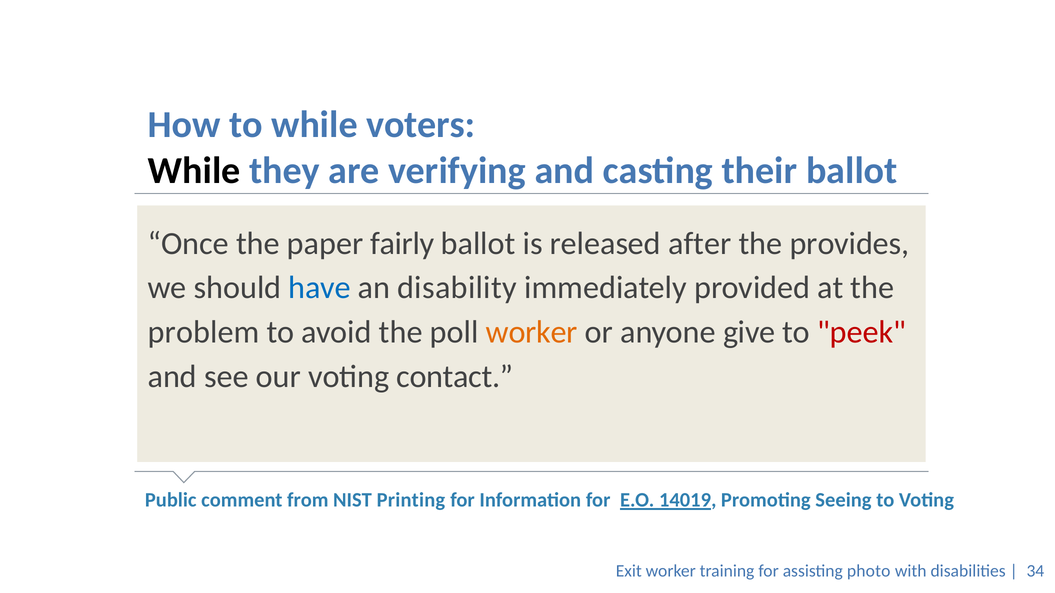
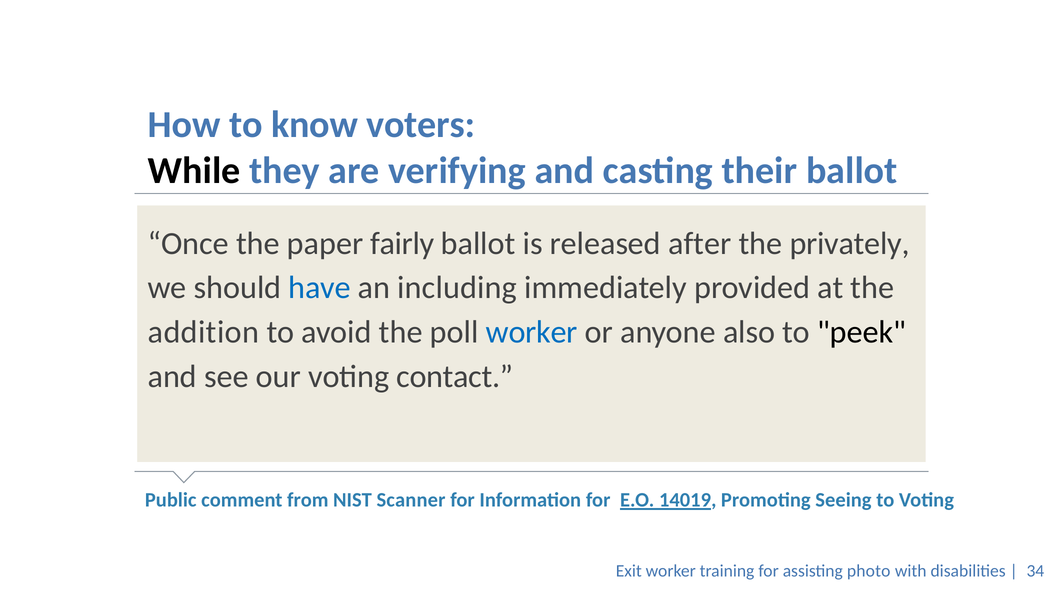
to while: while -> know (315, 125)
provides: provides -> privately (850, 244)
disability: disability -> including (457, 288)
problem: problem -> addition (203, 332)
worker colour: orange -> blue (532, 332)
give: give -> also (749, 332)
peek colour: red -> black (862, 332)
Printing: Printing -> Scanner (411, 500)
